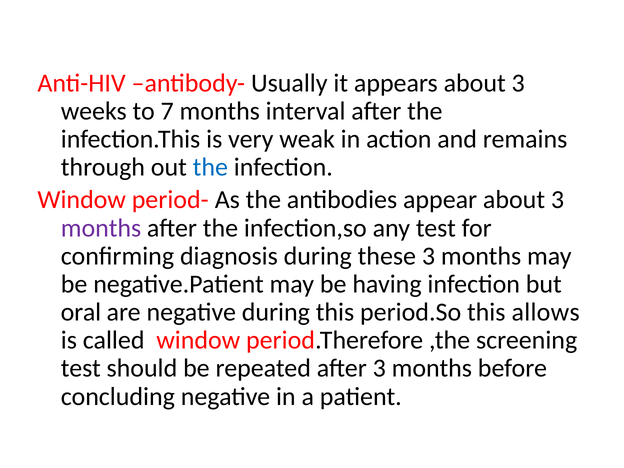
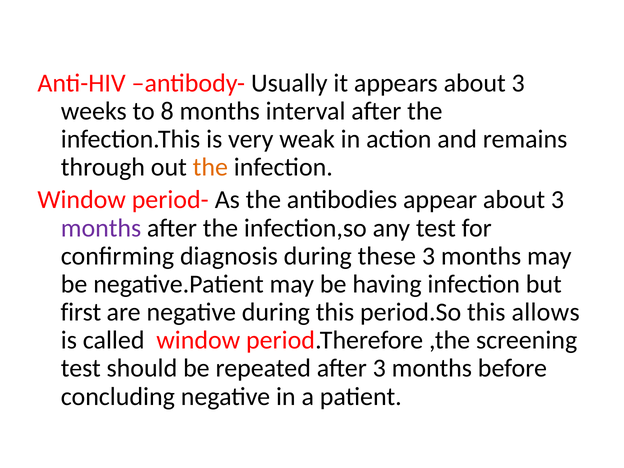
7: 7 -> 8 (167, 111)
the colour: blue -> orange (210, 167)
oral: oral -> first (81, 312)
